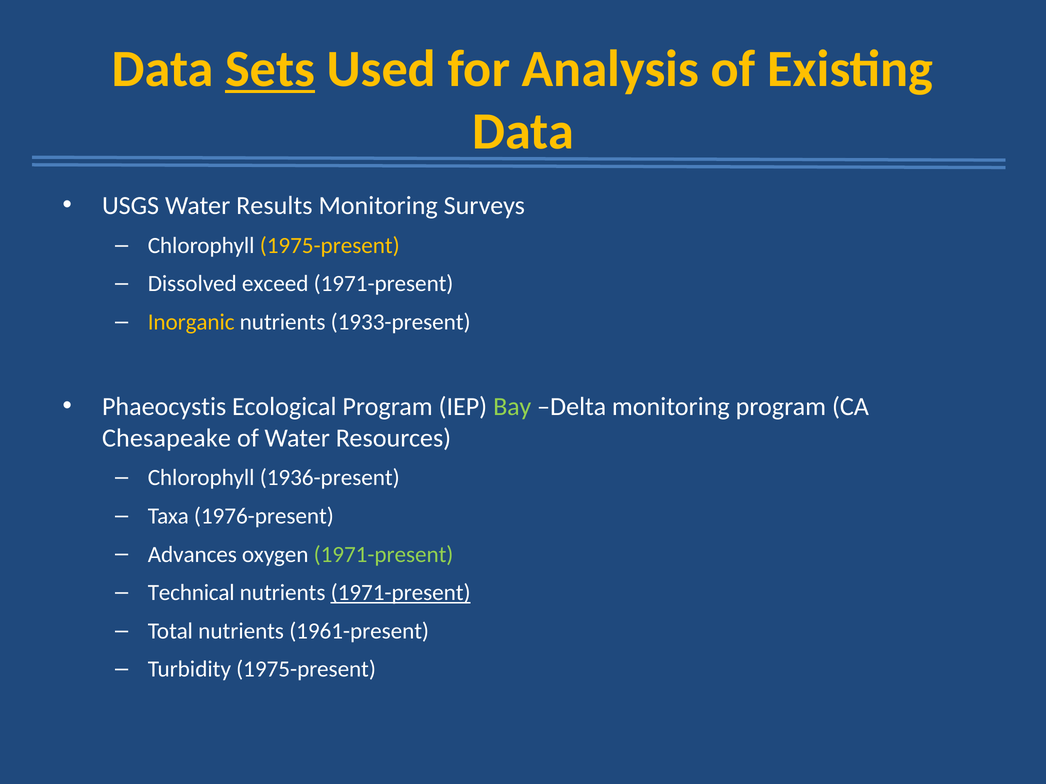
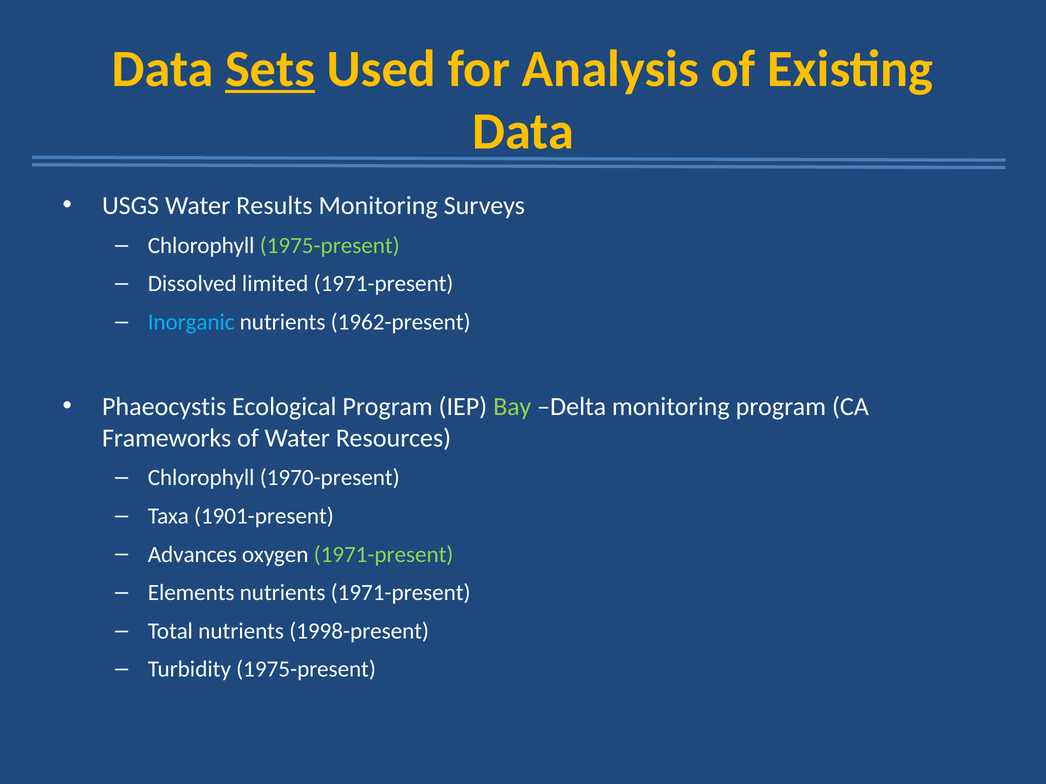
1975-present colour: yellow -> light green (330, 246)
exceed: exceed -> limited (275, 284)
Inorganic colour: yellow -> light blue (191, 322)
1933-present: 1933-present -> 1962-present (401, 322)
Chesapeake: Chesapeake -> Frameworks (167, 438)
1936-present: 1936-present -> 1970-present (330, 478)
1976-present: 1976-present -> 1901-present (264, 516)
Technical: Technical -> Elements (191, 593)
1971-present underline: present -> none (401, 593)
1961-present: 1961-present -> 1998-present (359, 631)
